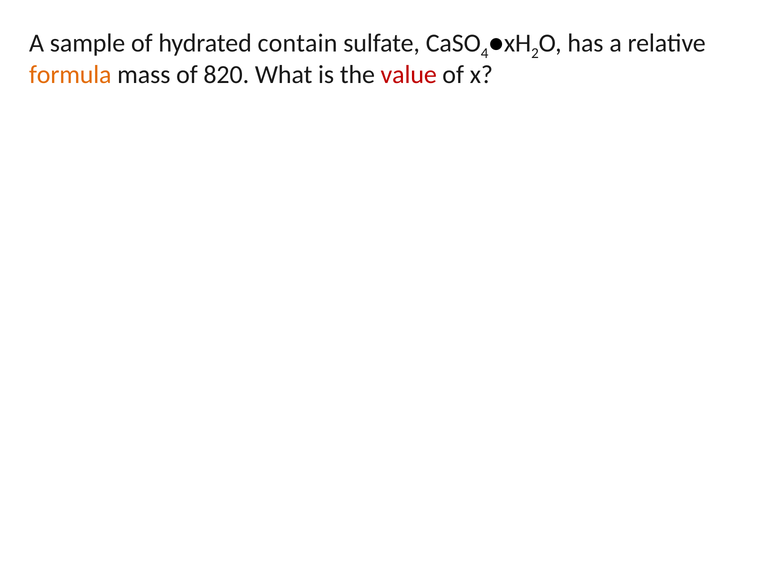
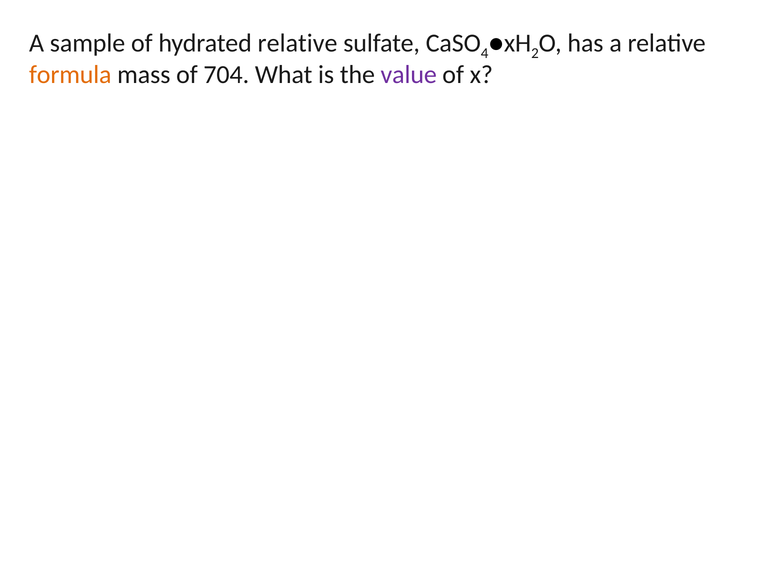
hydrated contain: contain -> relative (298, 43)
820: 820 -> 704 (226, 75)
value colour: red -> purple (409, 75)
